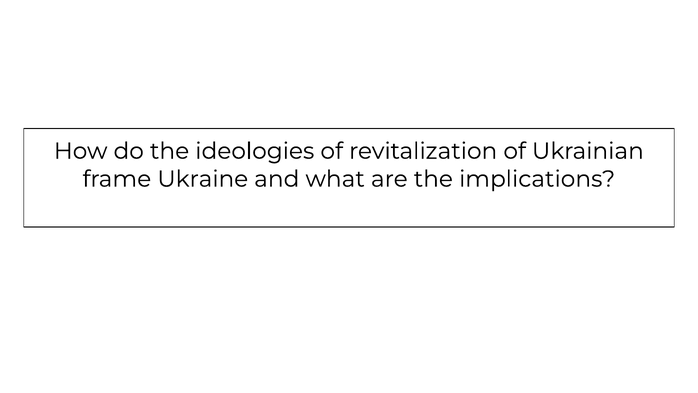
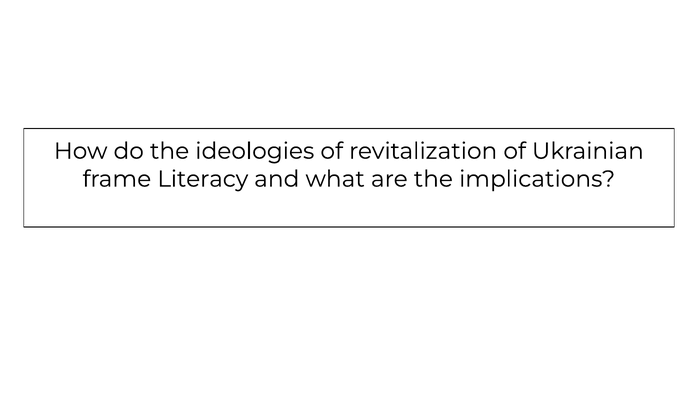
Ukraine: Ukraine -> Literacy (203, 179)
